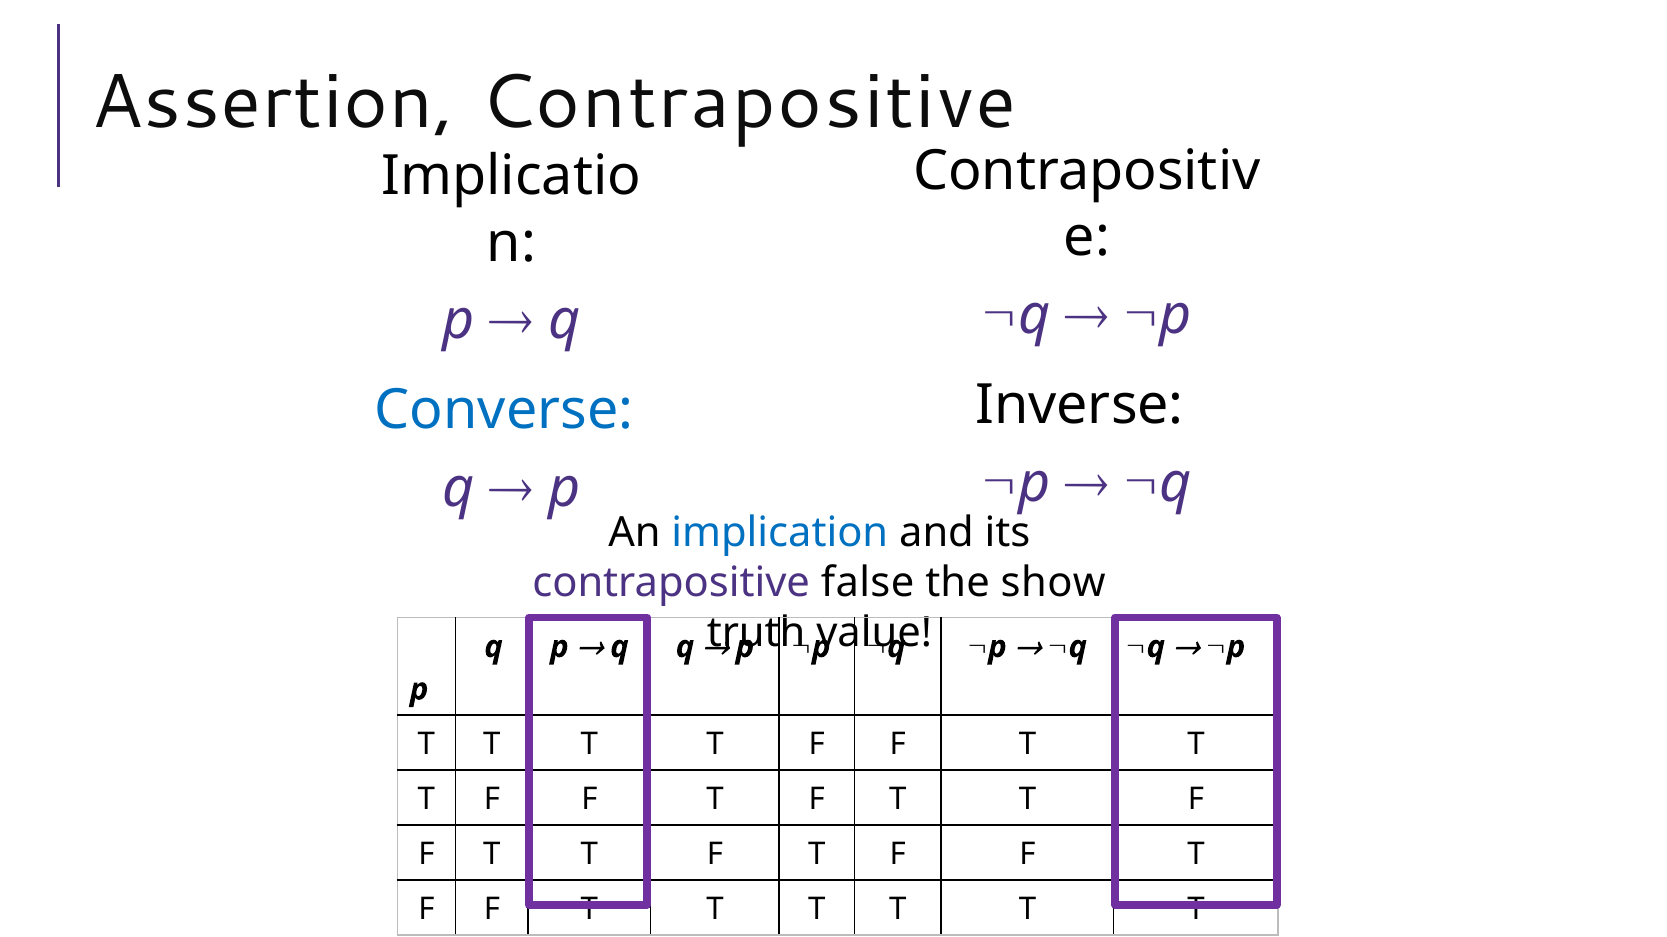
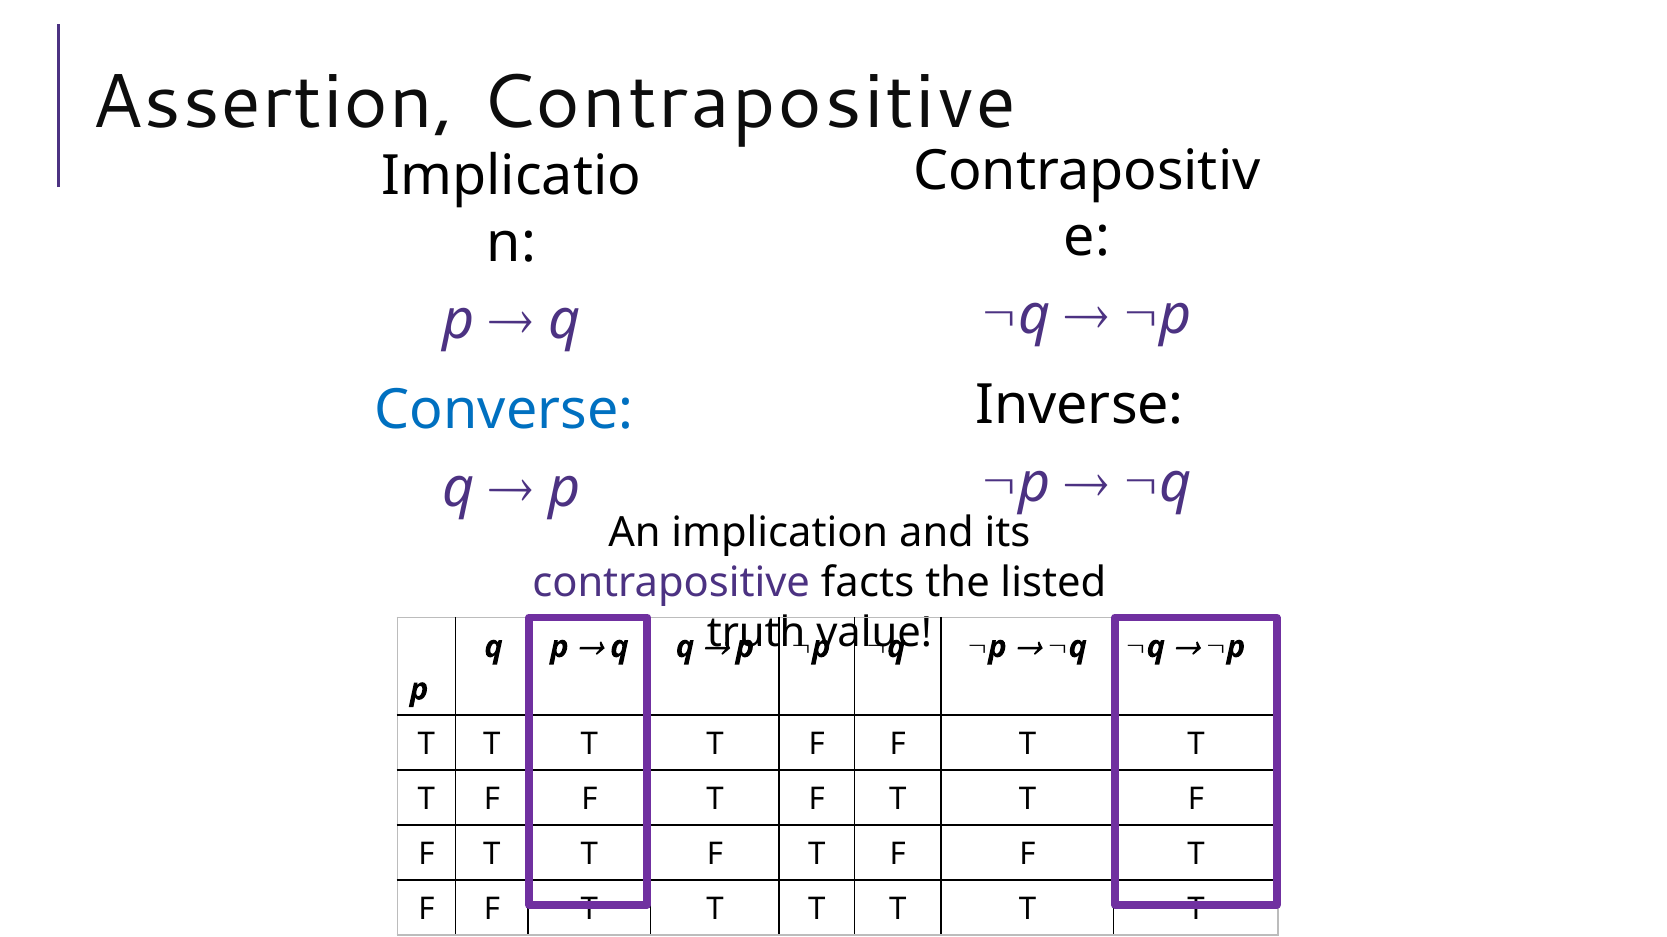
implication colour: blue -> black (780, 533)
false: false -> facts (868, 583)
show: show -> listed (1053, 583)
